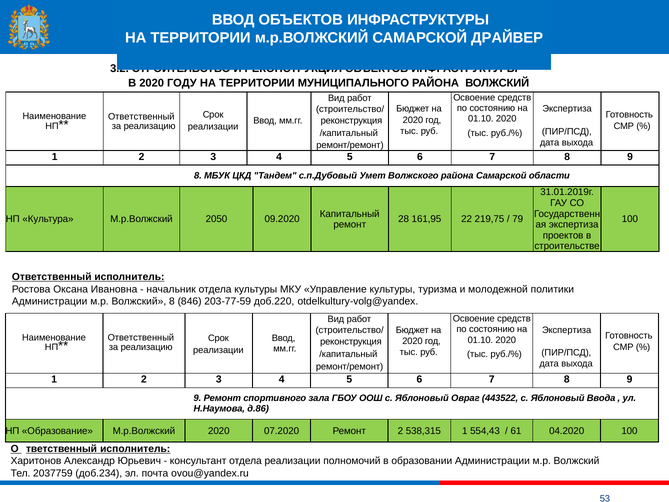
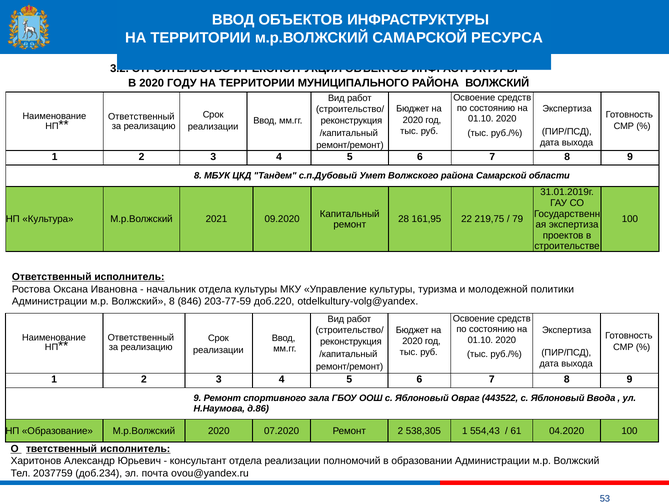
ДРАЙВЕР: ДРАЙВЕР -> РЕСУРСА (507, 38)
2050: 2050 -> 2021 (216, 219)
538,315: 538,315 -> 538,305 (423, 431)
